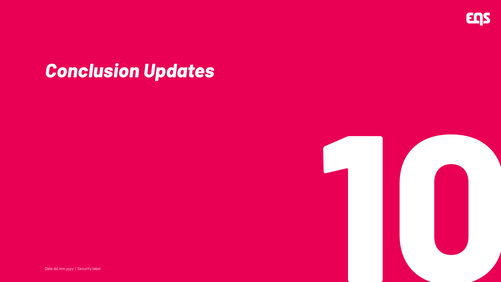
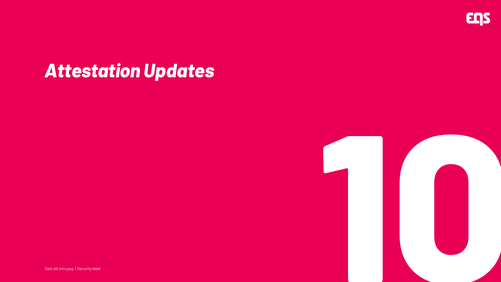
Conclusion: Conclusion -> Attestation (92, 71)
